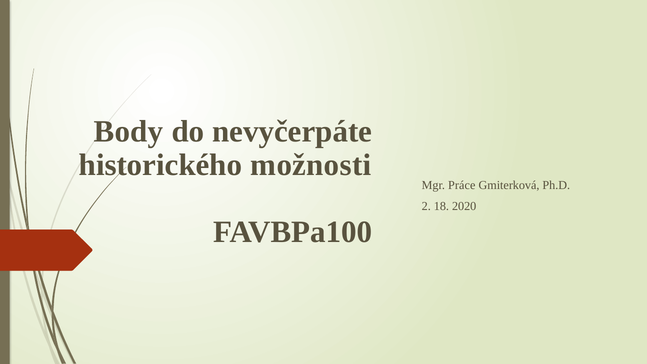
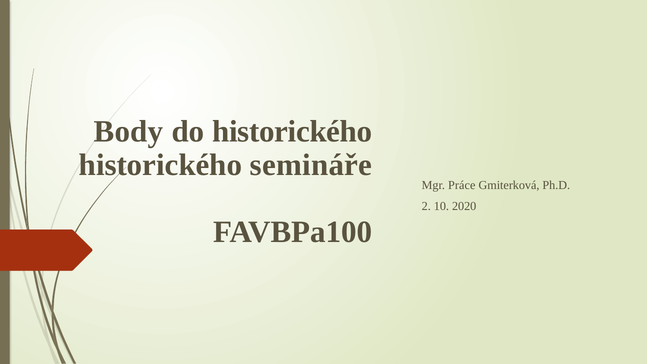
do nevyčerpáte: nevyčerpáte -> historického (292, 132)
možnosti: možnosti -> semináře (311, 165)
18: 18 -> 10 (441, 206)
